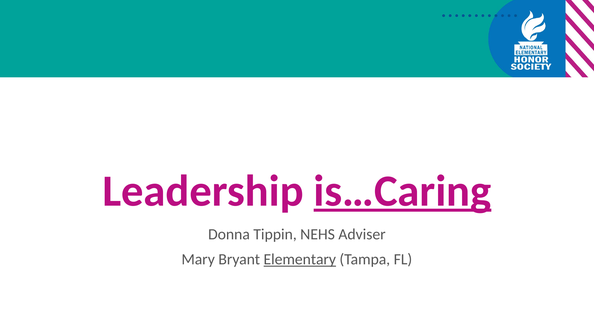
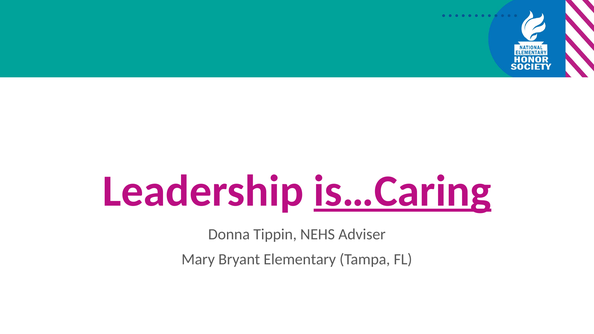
Elementary underline: present -> none (300, 259)
